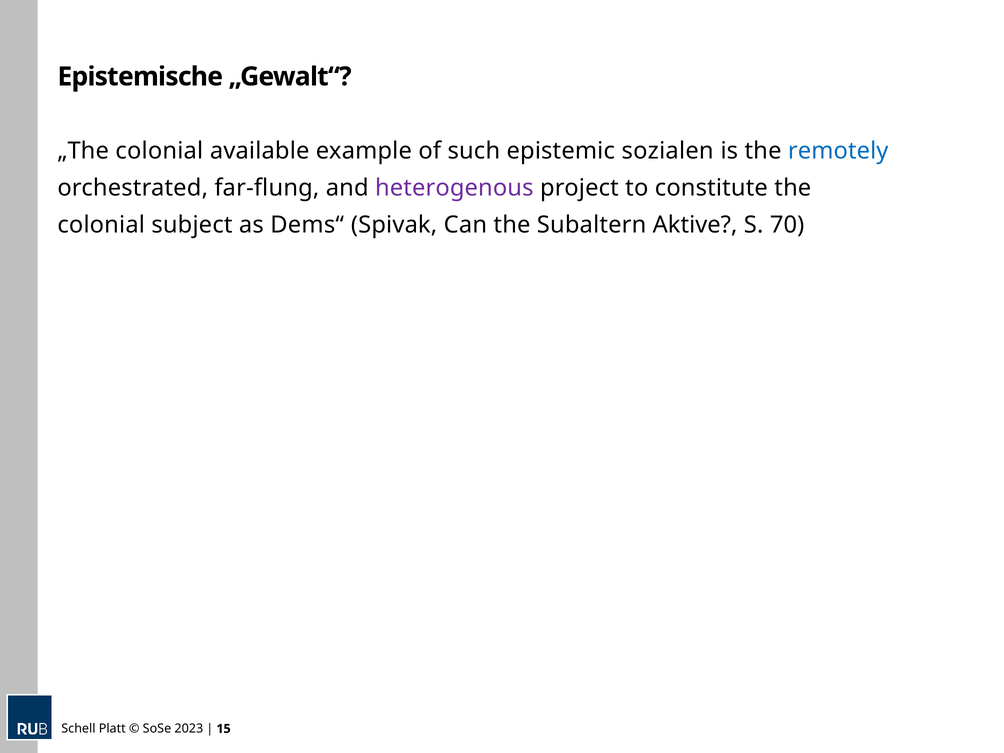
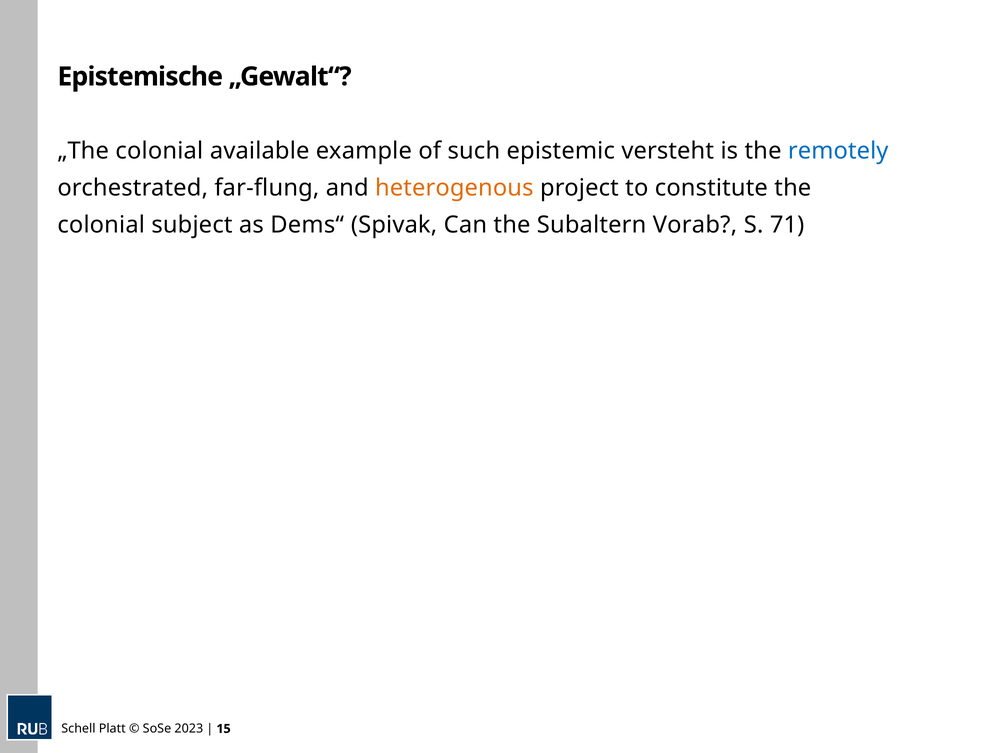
sozialen: sozialen -> versteht (668, 151)
heterogenous colour: purple -> orange (454, 188)
Aktive: Aktive -> Vorab (695, 225)
70: 70 -> 71 (787, 225)
